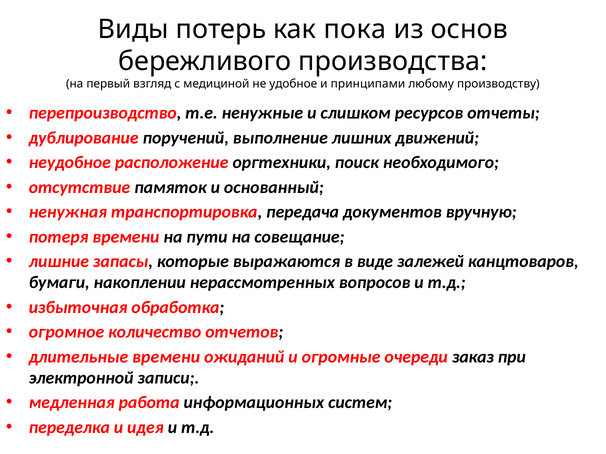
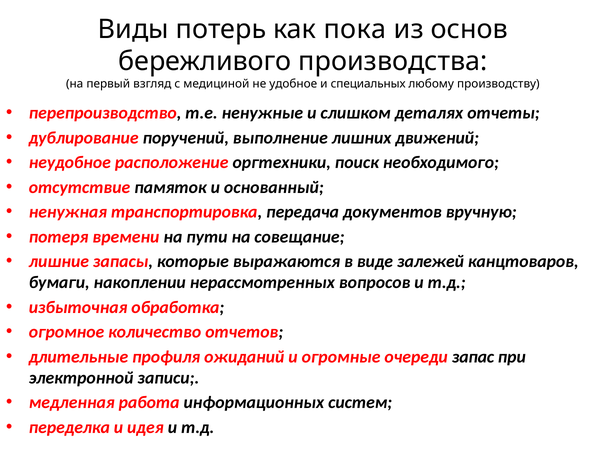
принципами: принципами -> специальных (368, 84)
ресурсов: ресурсов -> деталях (429, 113)
длительные времени: времени -> профиля (166, 357)
заказ: заказ -> запас (473, 357)
